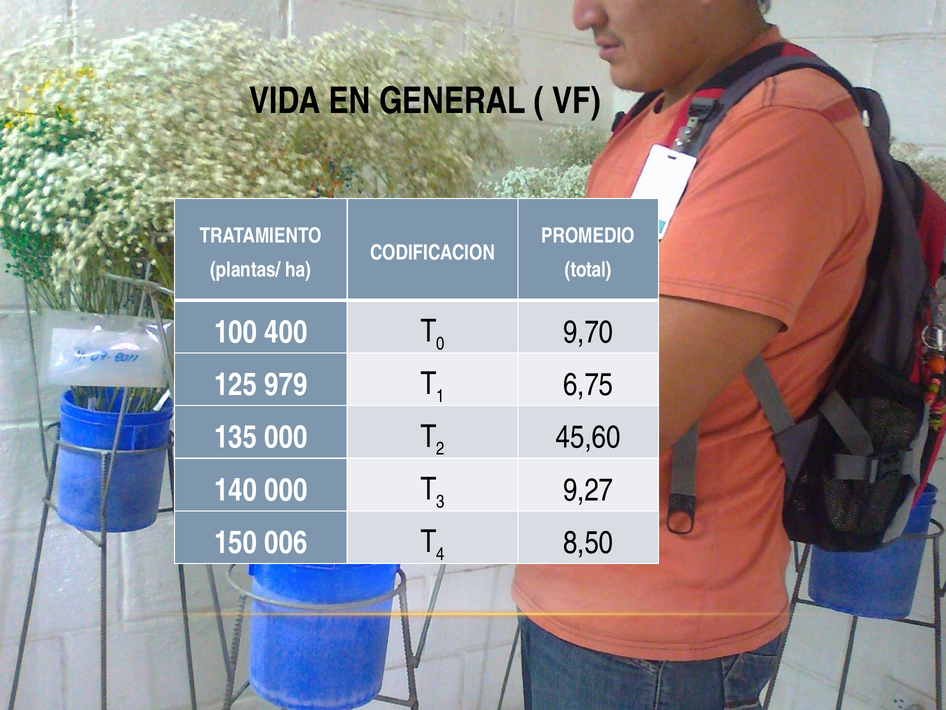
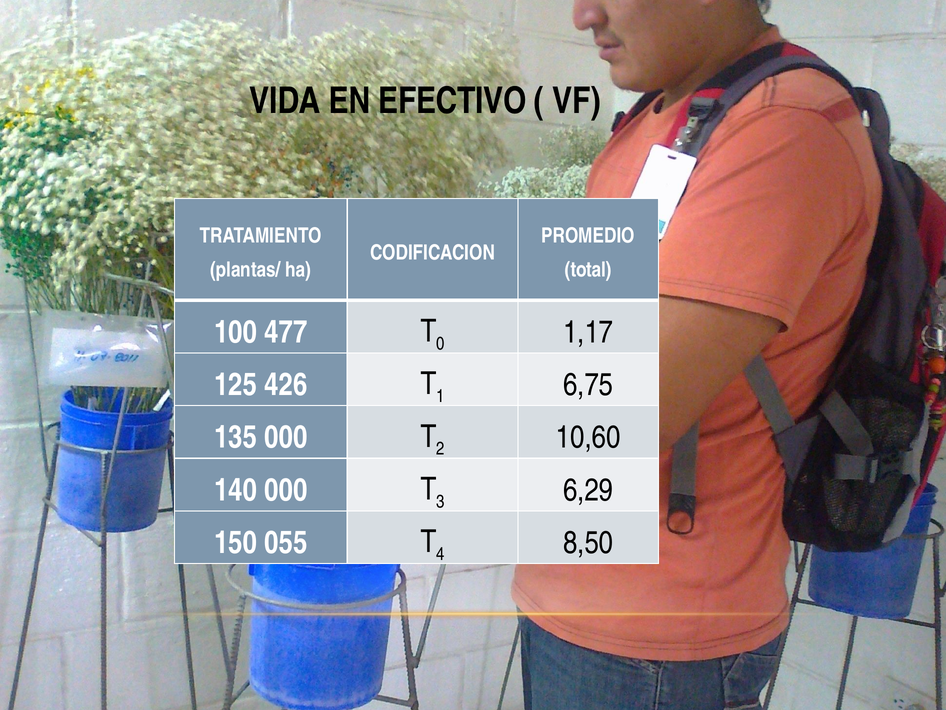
GENERAL: GENERAL -> EFECTIVO (453, 101)
400: 400 -> 477 (286, 332)
9,70: 9,70 -> 1,17 (588, 332)
979: 979 -> 426 (286, 385)
45,60: 45,60 -> 10,60 (588, 437)
9,27: 9,27 -> 6,29 (588, 490)
006: 006 -> 055 (286, 542)
